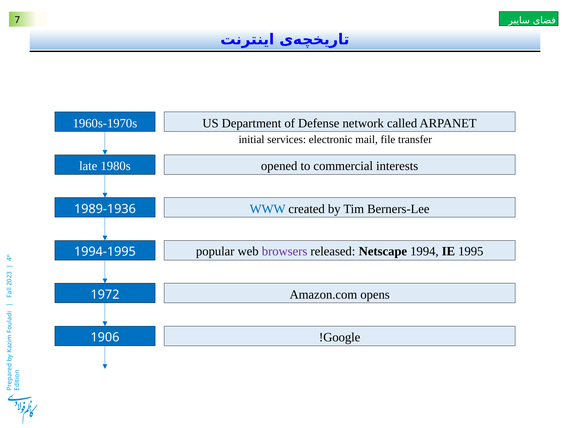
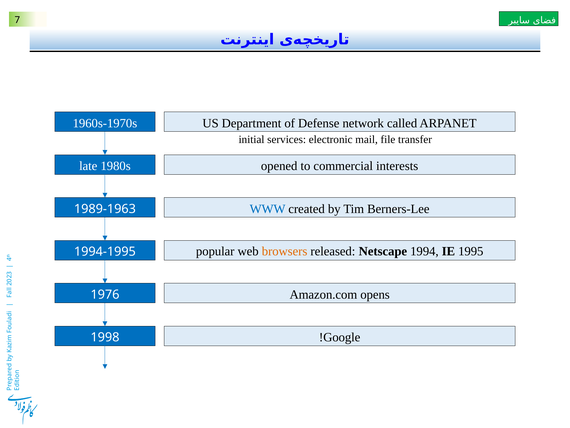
1989-1936: 1989-1936 -> 1989-1963 (105, 209)
browsers colour: purple -> orange (285, 251)
1972: 1972 -> 1976 (105, 294)
1906: 1906 -> 1998 (105, 337)
